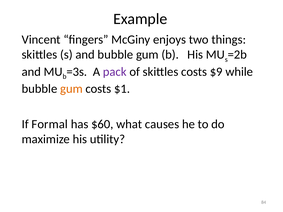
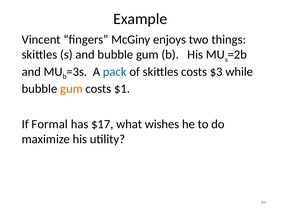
pack colour: purple -> blue (115, 72)
$9: $9 -> $3 (216, 72)
$60: $60 -> $17 (102, 124)
causes: causes -> wishes (162, 124)
